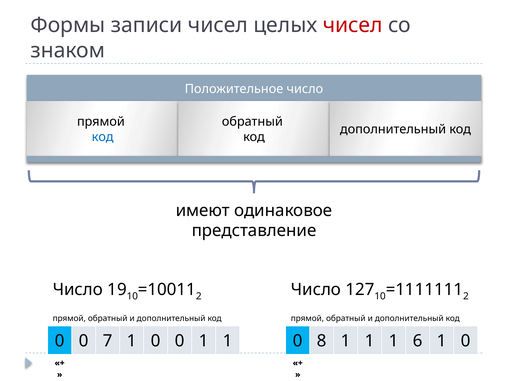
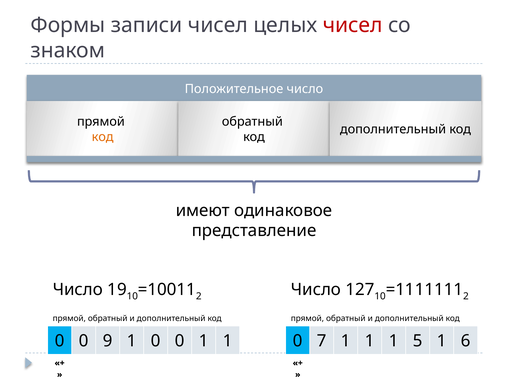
код colour: blue -> orange (103, 137)
7: 7 -> 9 (108, 341)
8: 8 -> 7 (322, 341)
6: 6 -> 5 (418, 341)
0: 0 -> 6 (466, 341)
